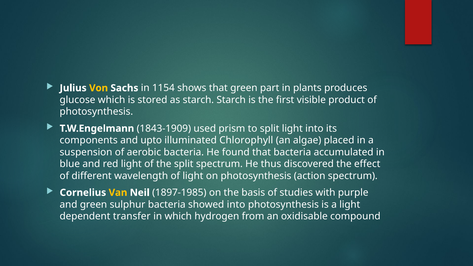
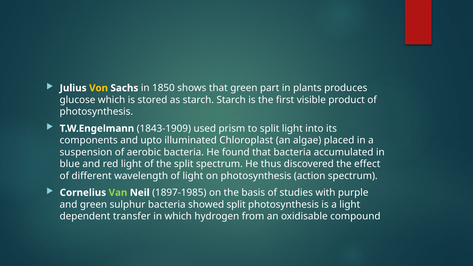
1154: 1154 -> 1850 (163, 88)
Chlorophyll: Chlorophyll -> Chloroplast (246, 140)
Van colour: yellow -> light green (118, 193)
showed into: into -> split (236, 204)
